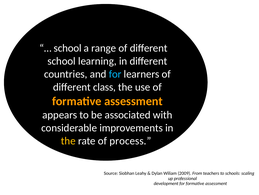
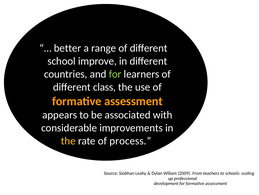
school: school -> better (68, 48)
learning: learning -> improve (97, 61)
for colour: light blue -> light green (115, 74)
